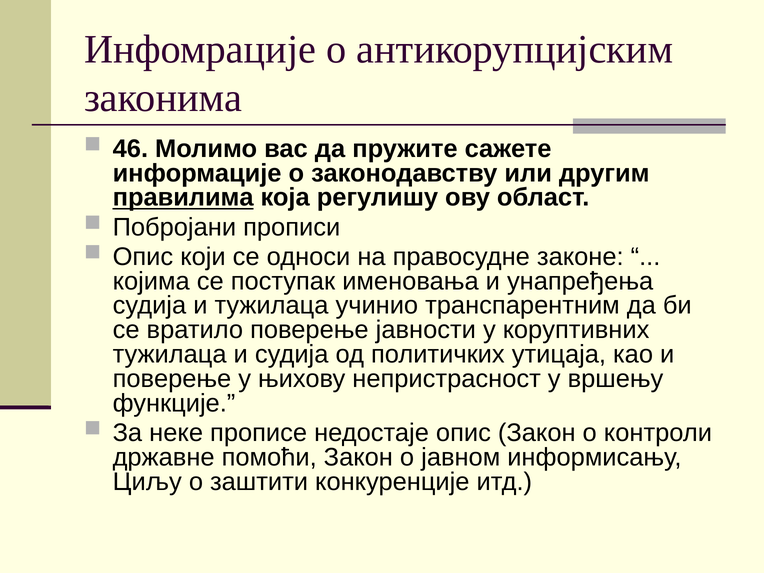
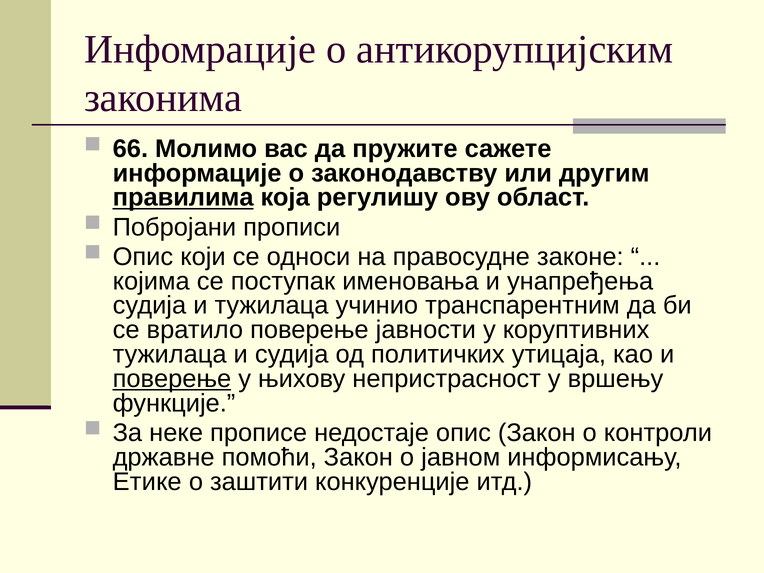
46: 46 -> 66 (130, 149)
поверење underline: none -> present (172, 379)
Циљу: Циљу -> Етике (147, 482)
